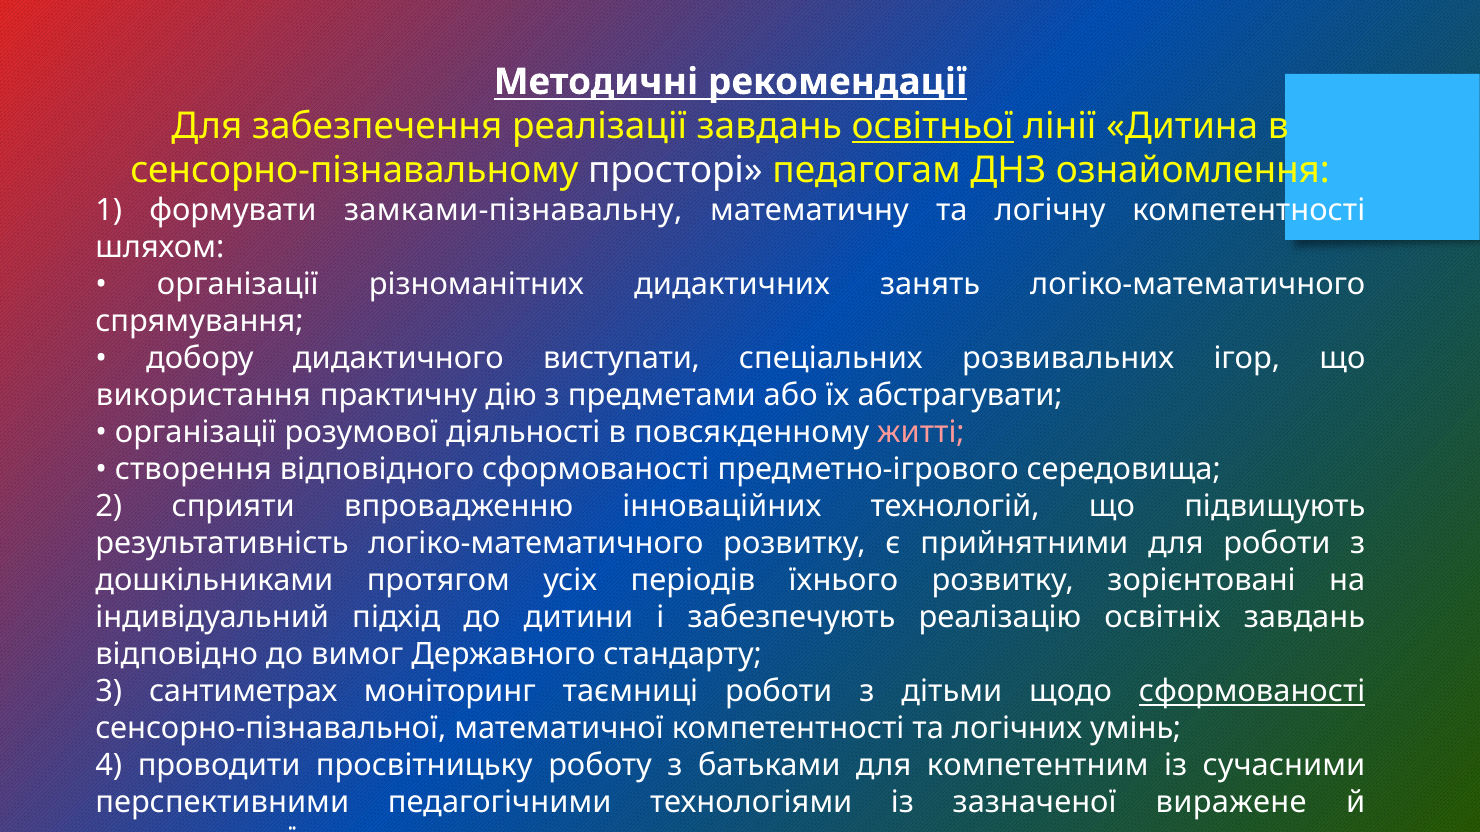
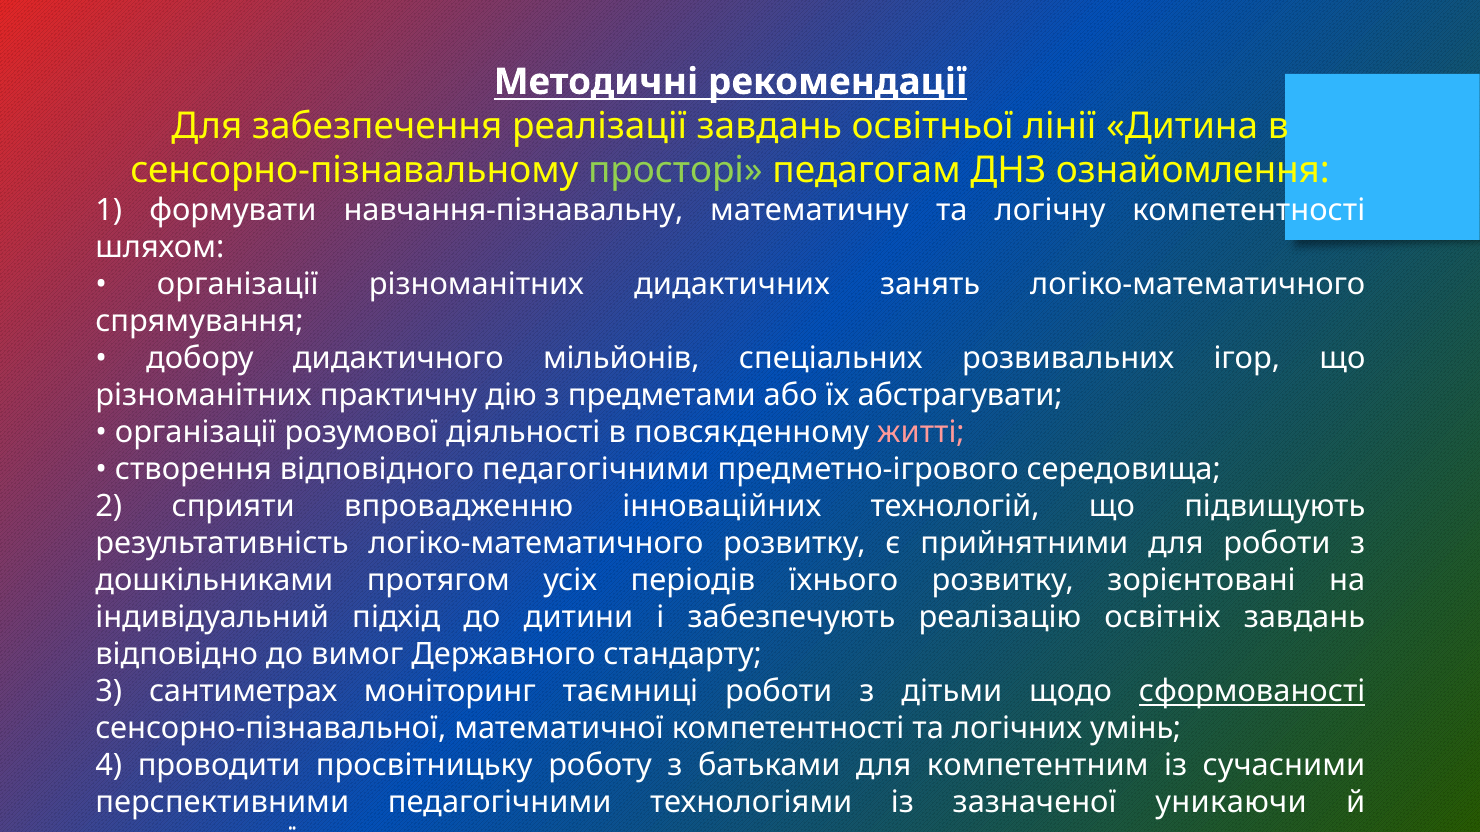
освітньої underline: present -> none (933, 126)
просторі colour: white -> light green (675, 171)
замками-пізнавальну: замками-пізнавальну -> навчання-пізнавальну (514, 211)
виступати: виступати -> мільйонів (621, 359)
використання: використання -> різноманітних (203, 396)
відповідного сформованості: сформованості -> педагогічними (596, 470)
виражене: виражене -> уникаючи (1231, 803)
